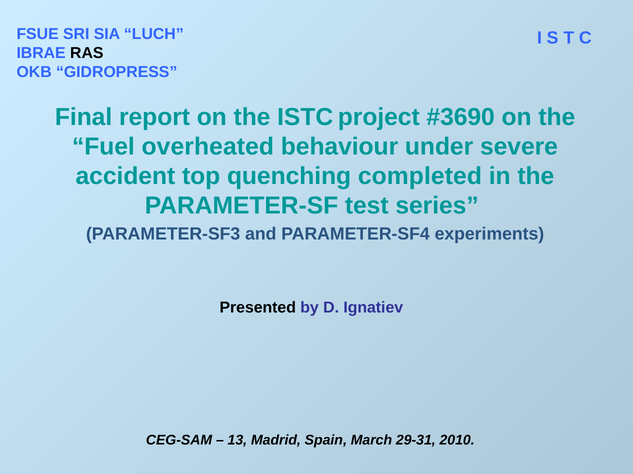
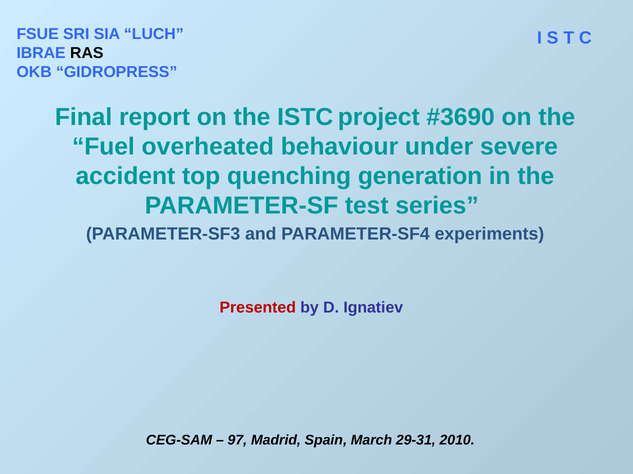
completed: completed -> generation (420, 177)
Presented colour: black -> red (258, 308)
13: 13 -> 97 (237, 441)
